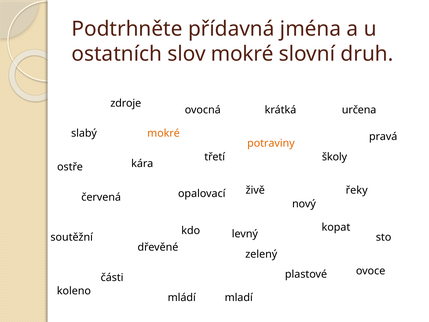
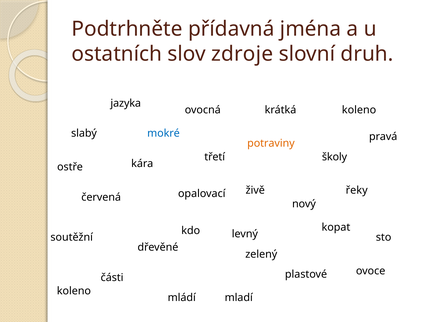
slov mokré: mokré -> zdroje (242, 54)
zdroje: zdroje -> jazyka (126, 103)
určena: určena -> koleno (359, 110)
mokré colour: orange -> blue (164, 133)
